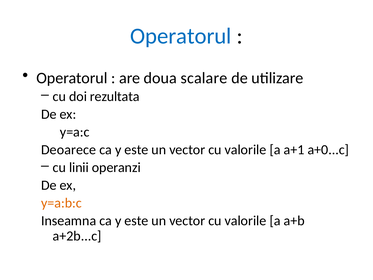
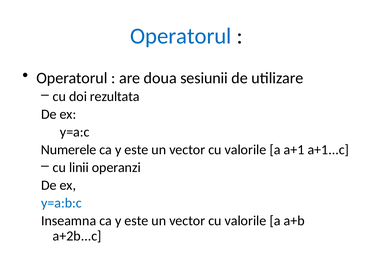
scalare: scalare -> sesiunii (204, 78)
Deoarece: Deoarece -> Numerele (69, 150)
a+0...c: a+0...c -> a+1...c (328, 150)
y=a:b:c colour: orange -> blue (61, 203)
